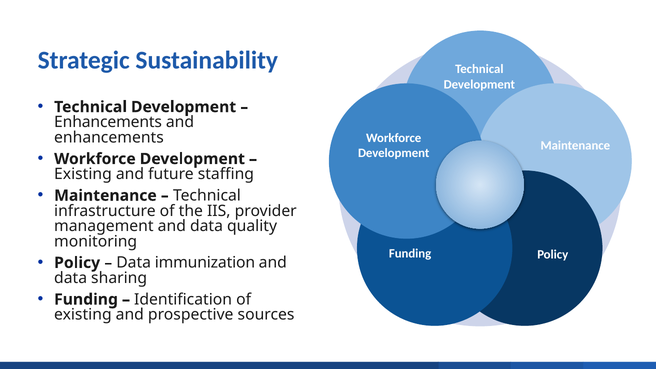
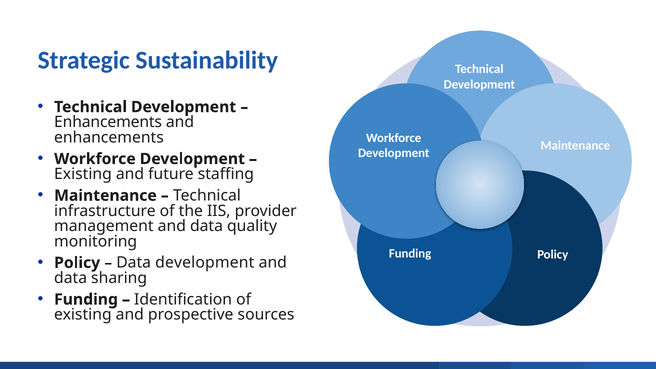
Data immunization: immunization -> development (205, 263)
